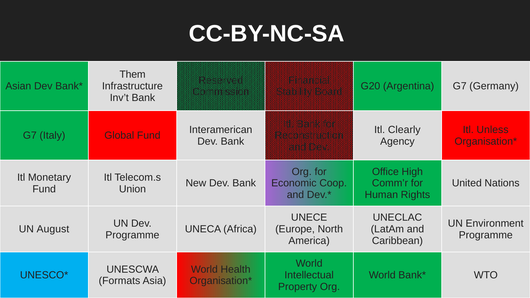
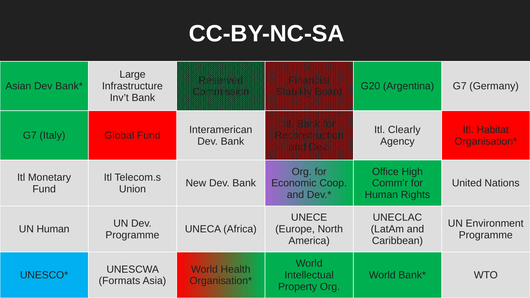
Them: Them -> Large (133, 75)
Unless: Unless -> Habitat (493, 130)
UN August: August -> Human (53, 229)
